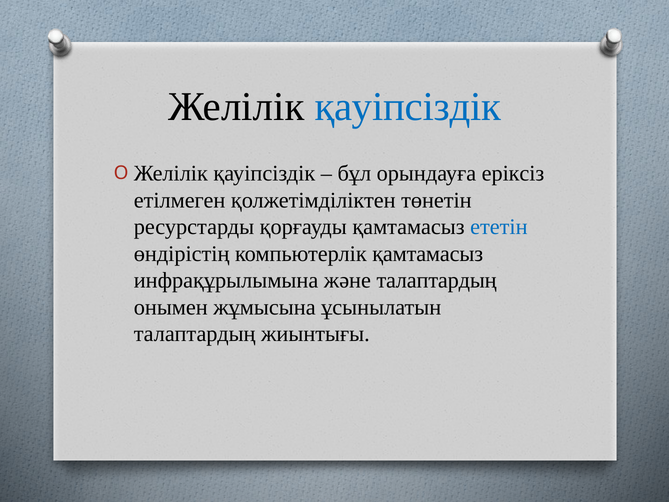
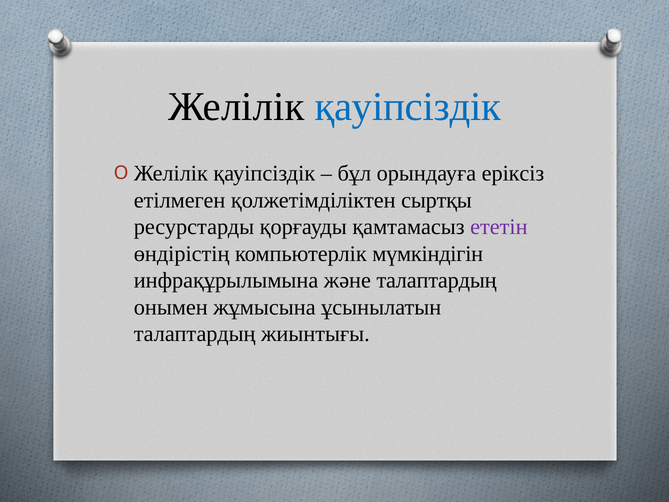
төнетін: төнетін -> сыртқы (437, 200)
ететін colour: blue -> purple (499, 227)
компьютерлік қамтамасыз: қамтамасыз -> мүмкіндігін (428, 254)
